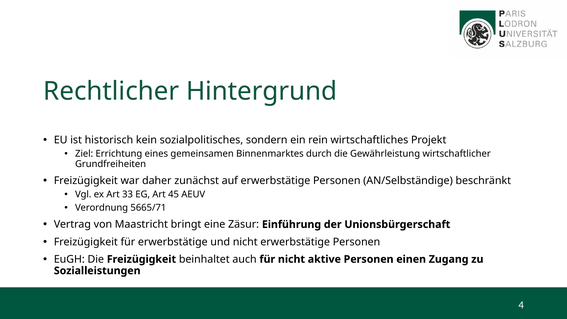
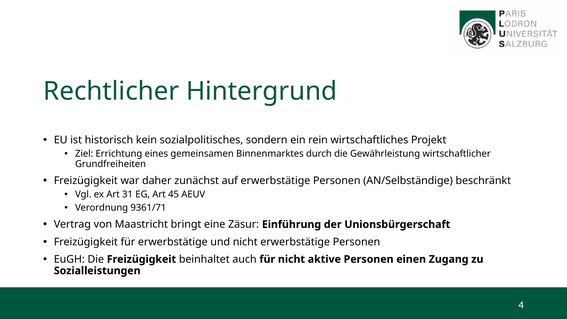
33: 33 -> 31 (128, 195)
5665/71: 5665/71 -> 9361/71 (148, 208)
